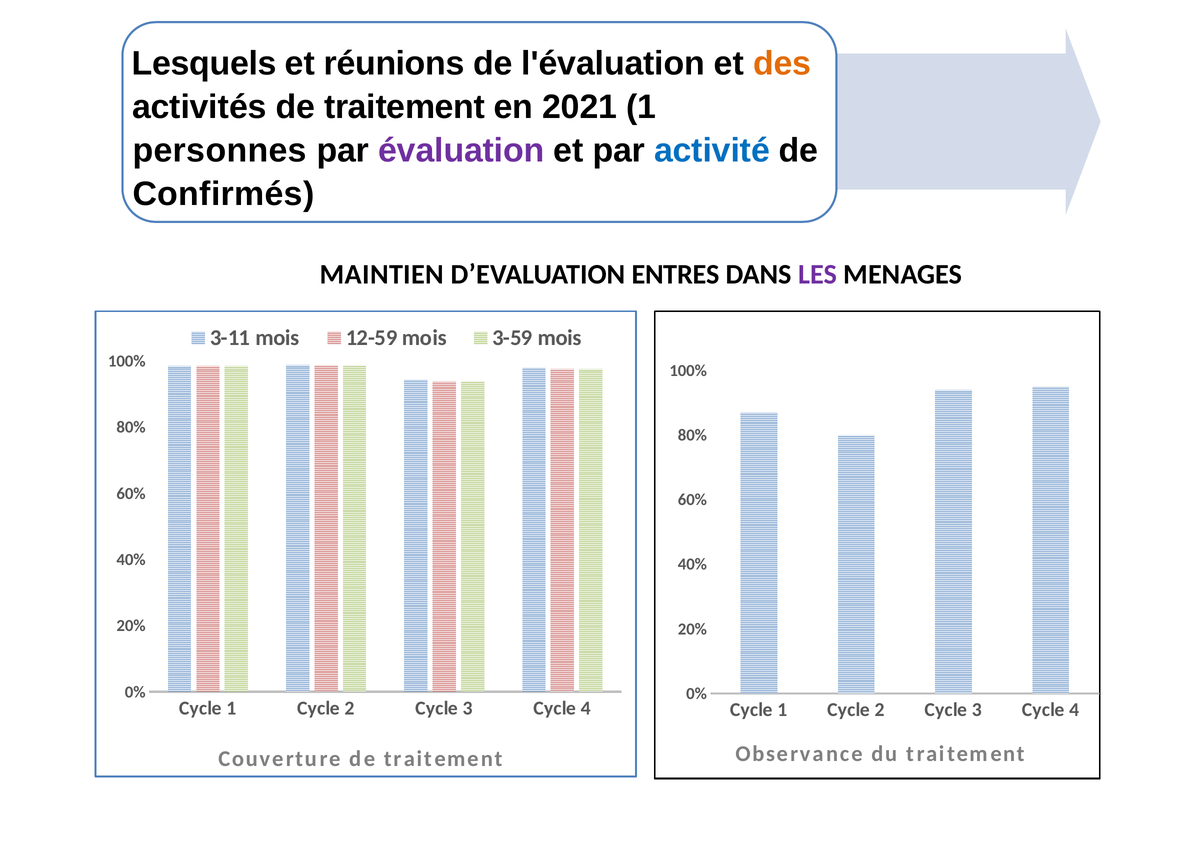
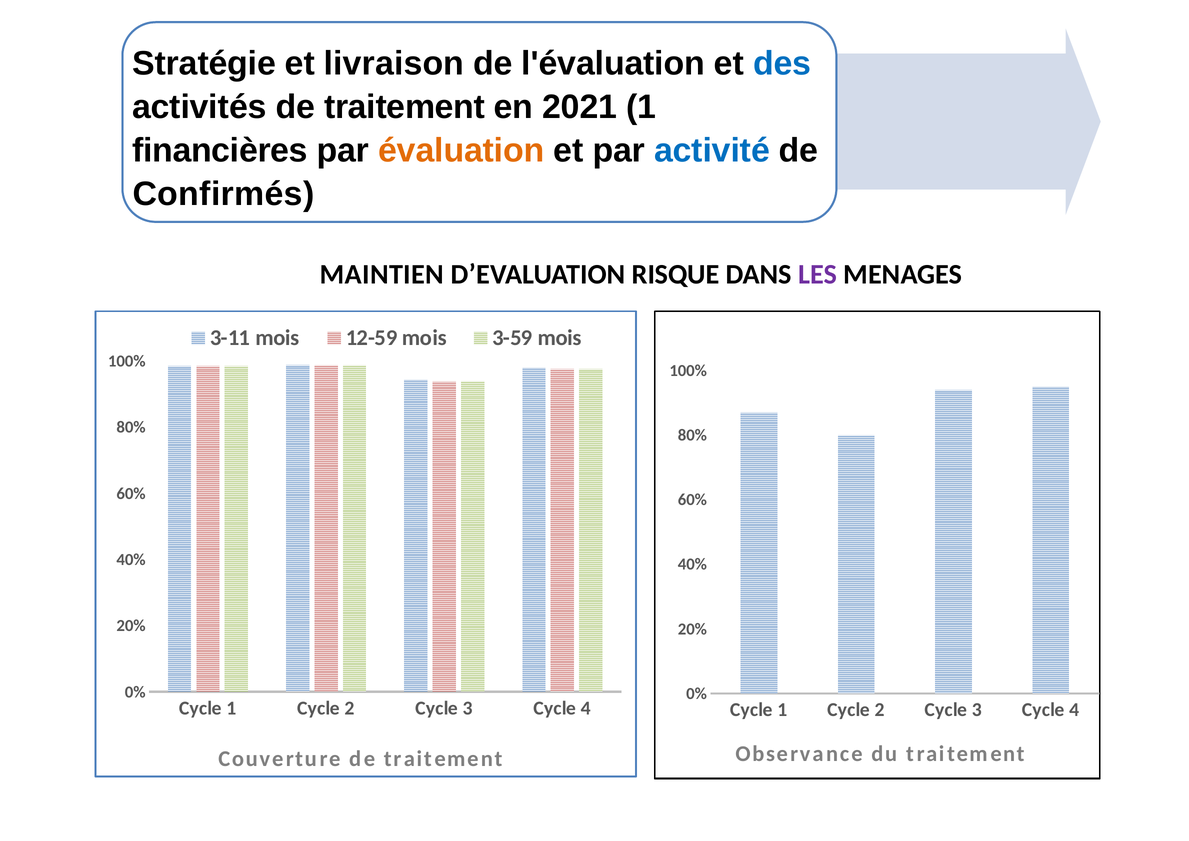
Lesquels: Lesquels -> Stratégie (204, 64)
réunions: réunions -> livraison (394, 64)
des colour: orange -> blue (782, 64)
personnes: personnes -> financières (220, 151)
évaluation colour: purple -> orange (461, 151)
ENTRES: ENTRES -> RISQUE (676, 275)
